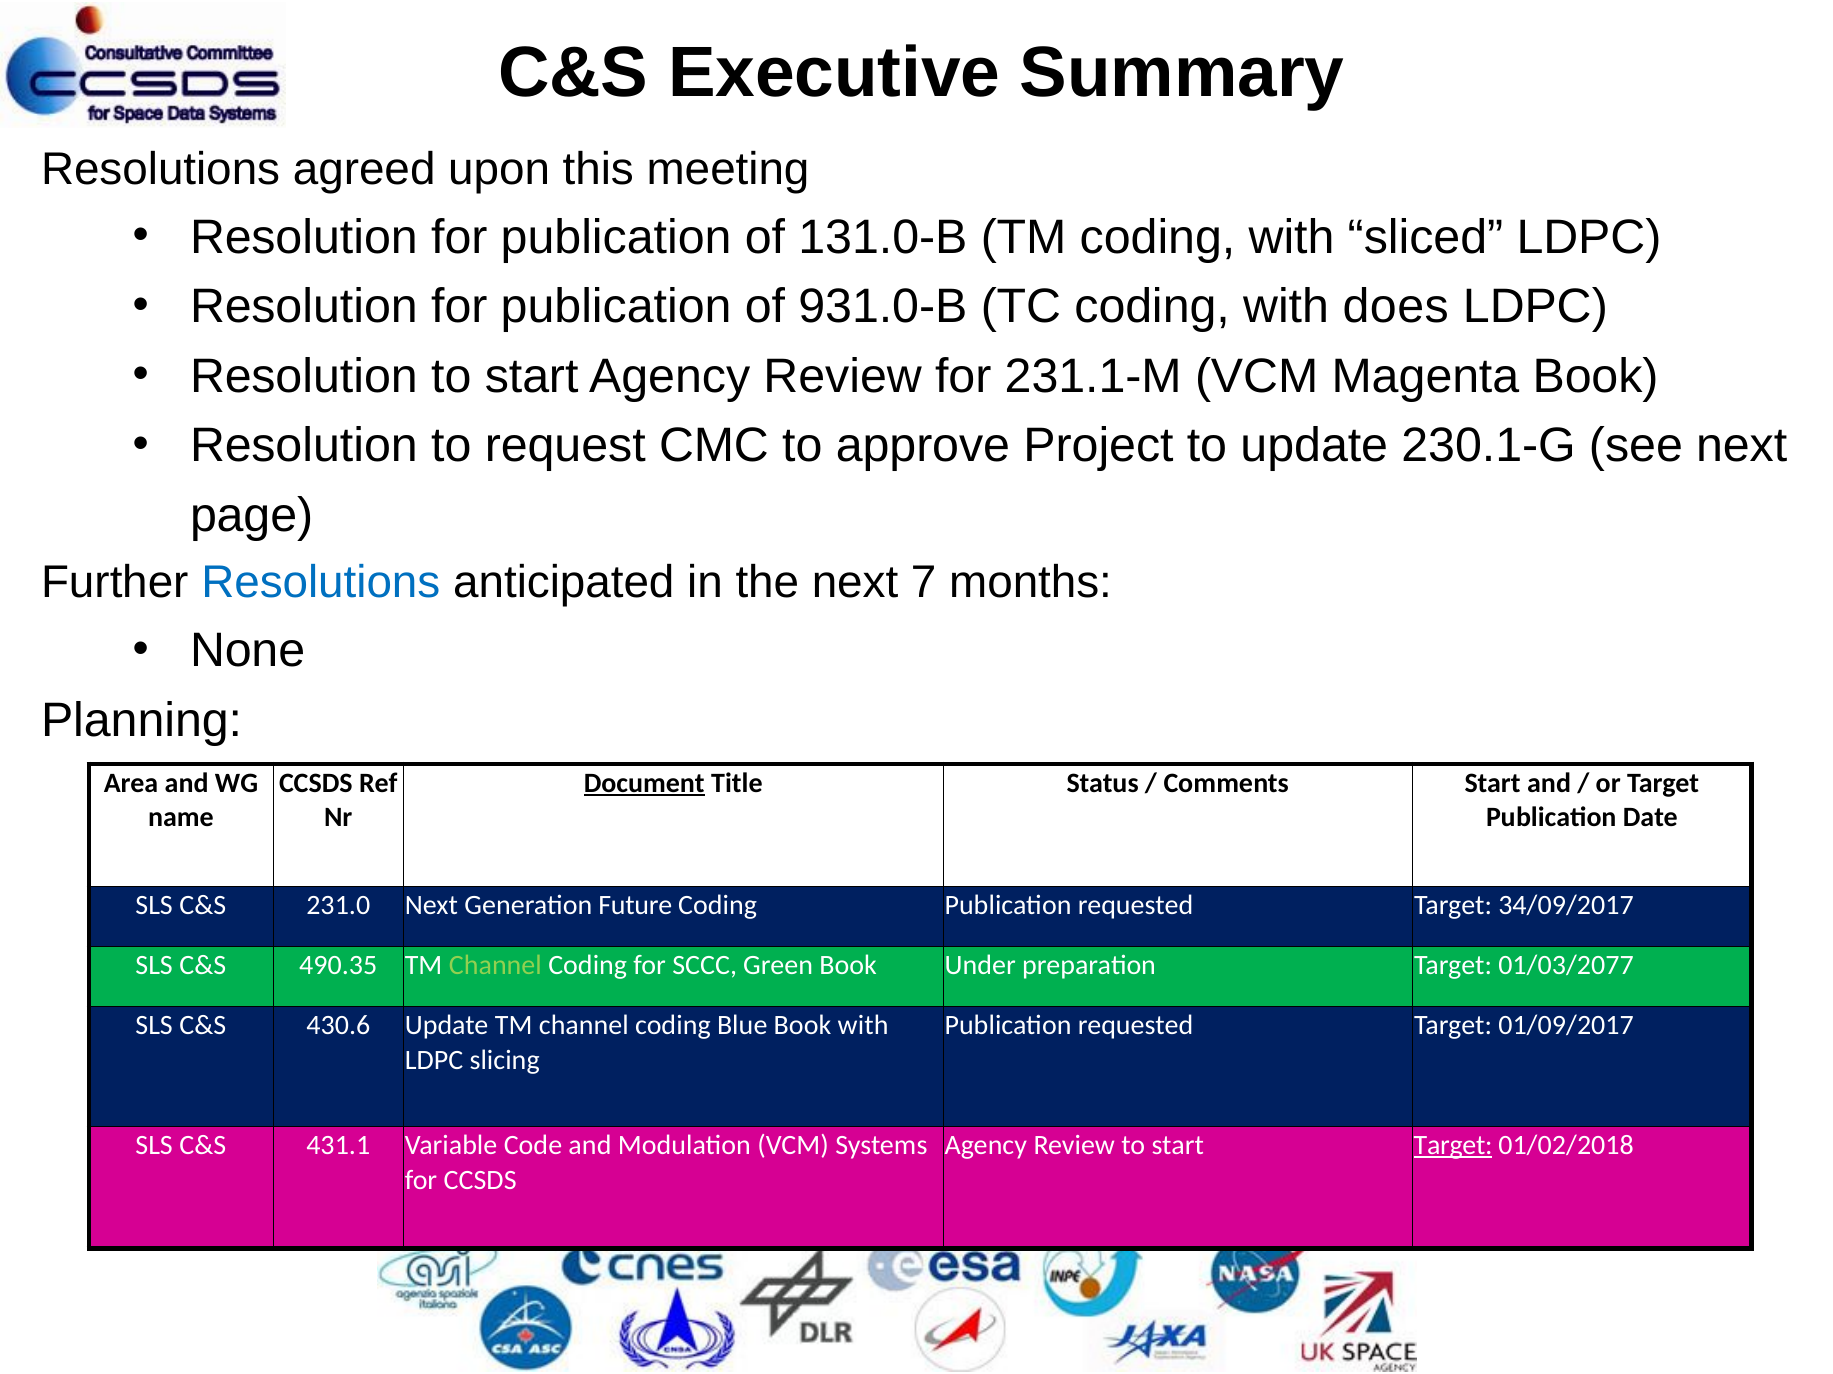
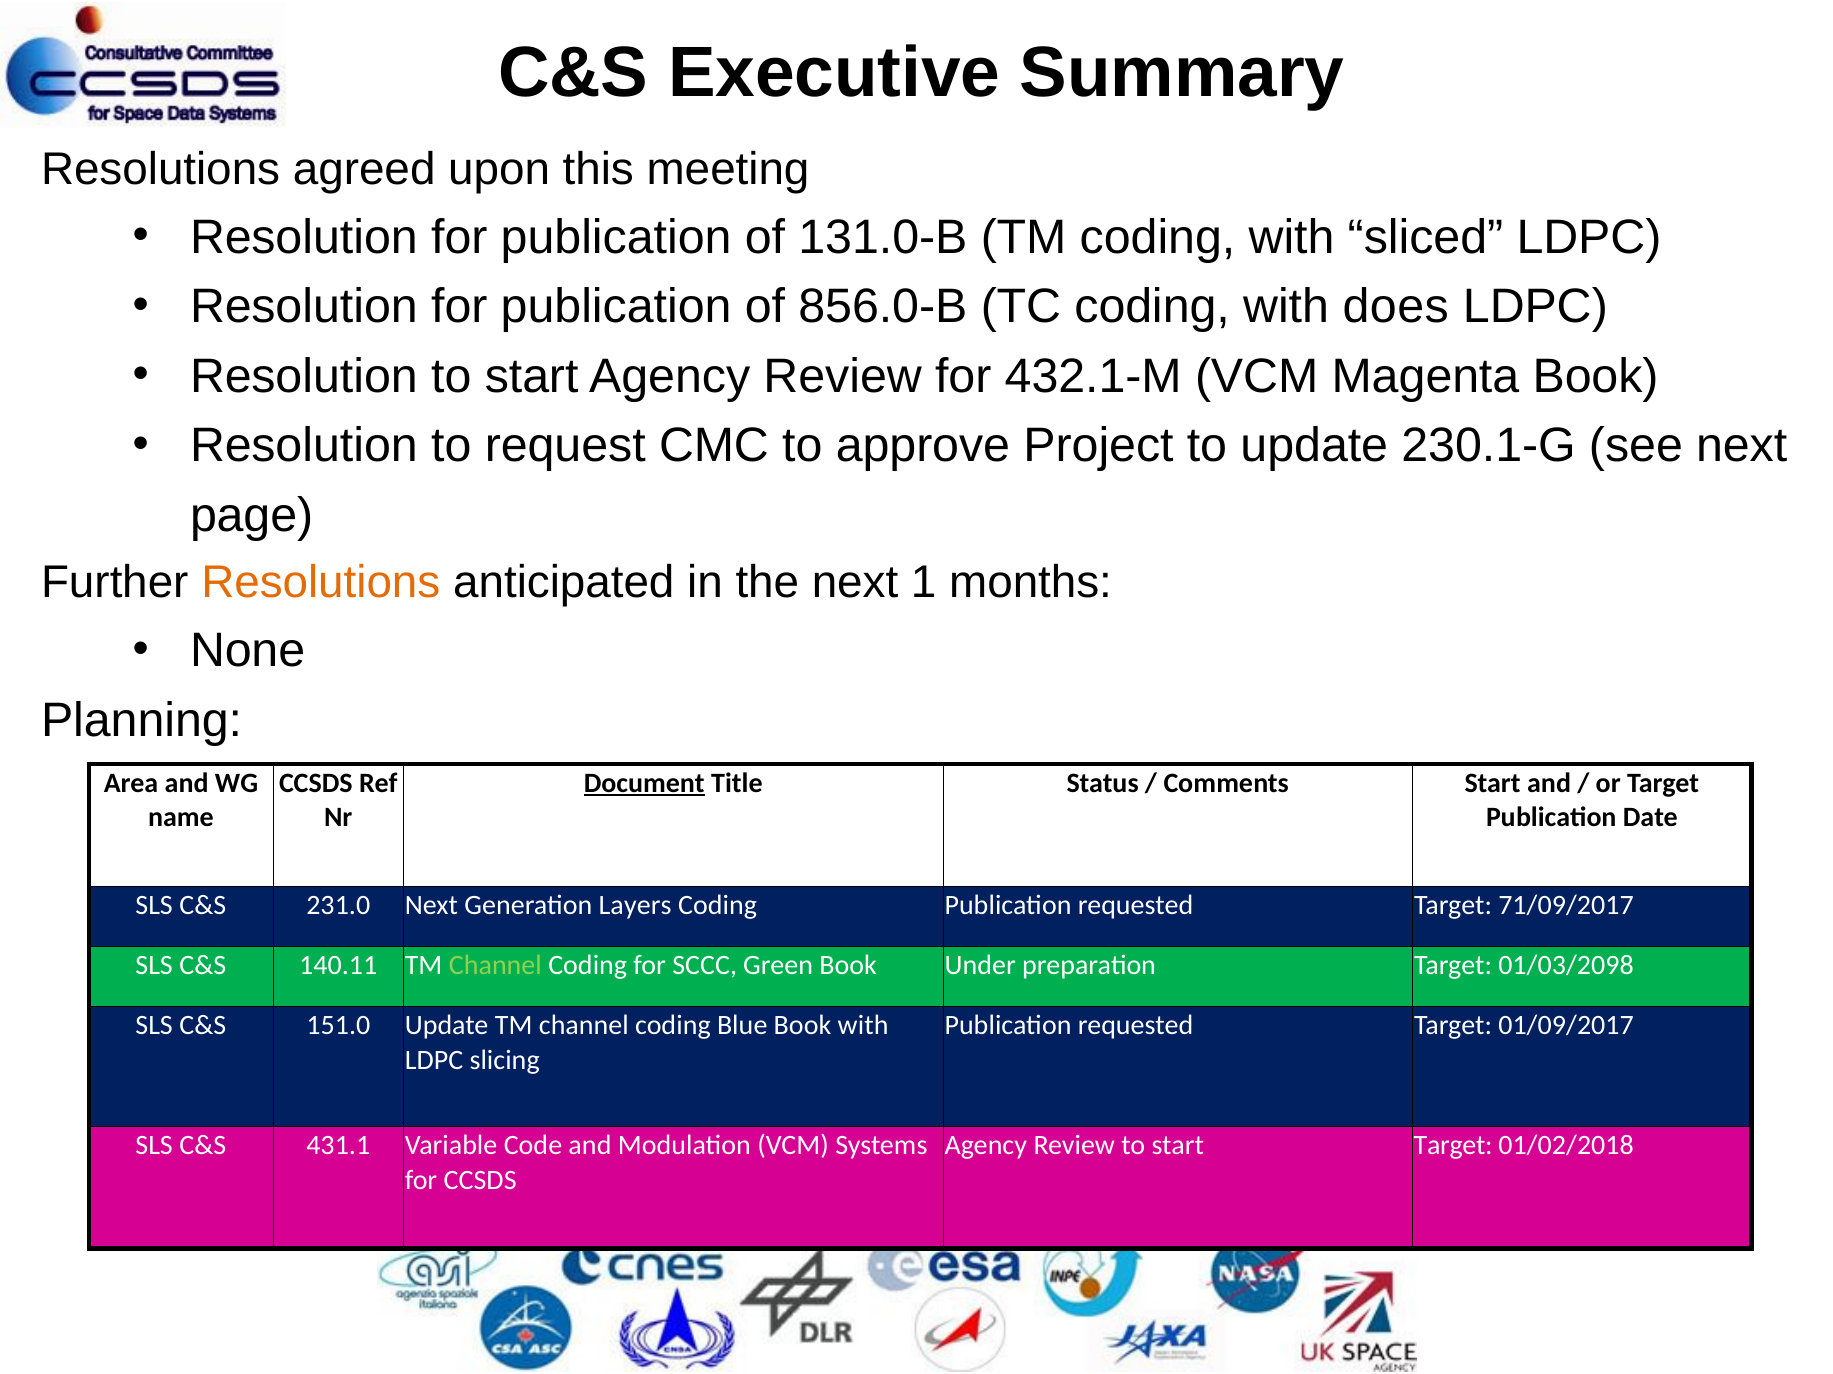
931.0-B: 931.0-B -> 856.0-B (883, 307)
231.1-M: 231.1-M -> 432.1-M (1093, 377)
Resolutions colour: blue -> orange (321, 583)
7: 7 -> 1 (924, 583)
Future: Future -> Layers (635, 906)
34/09/2017: 34/09/2017 -> 71/09/2017 (1566, 906)
490.35: 490.35 -> 140.11 (338, 966)
01/03/2077: 01/03/2077 -> 01/03/2098 (1566, 966)
430.6: 430.6 -> 151.0 (338, 1026)
Target underline: present -> none (1453, 1146)
